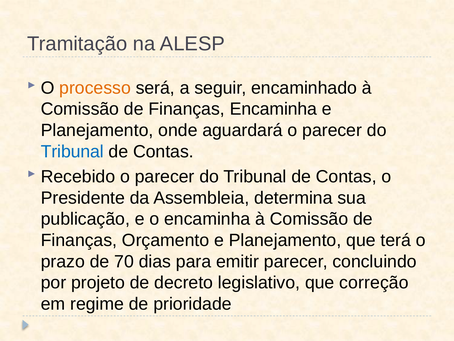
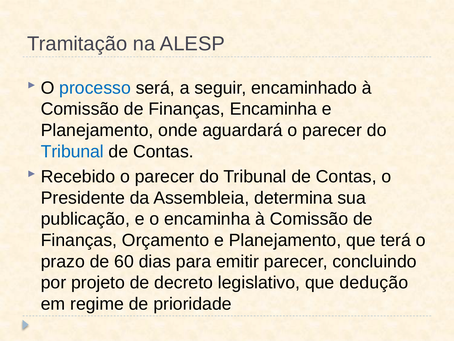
processo colour: orange -> blue (95, 88)
70: 70 -> 60 (124, 261)
correção: correção -> dedução (374, 282)
